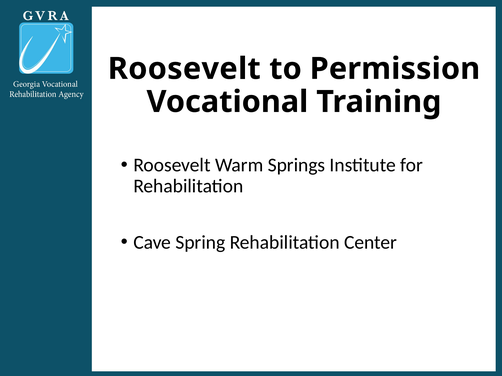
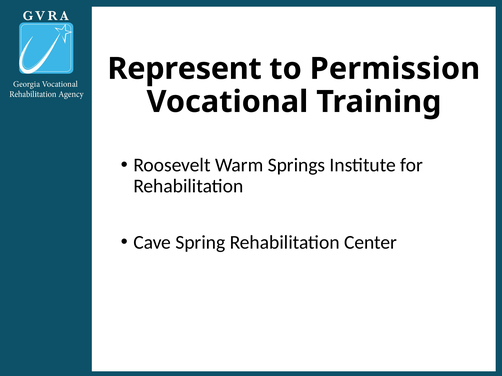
Roosevelt: Roosevelt -> Represent (185, 69)
